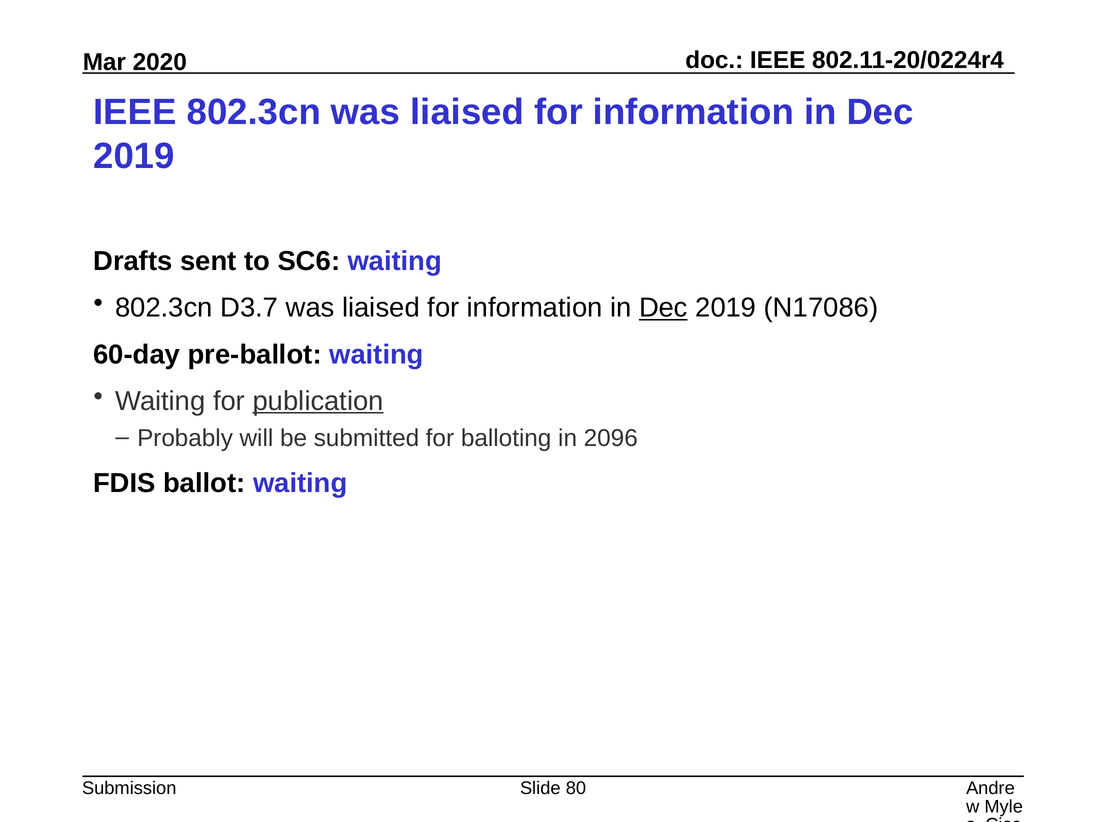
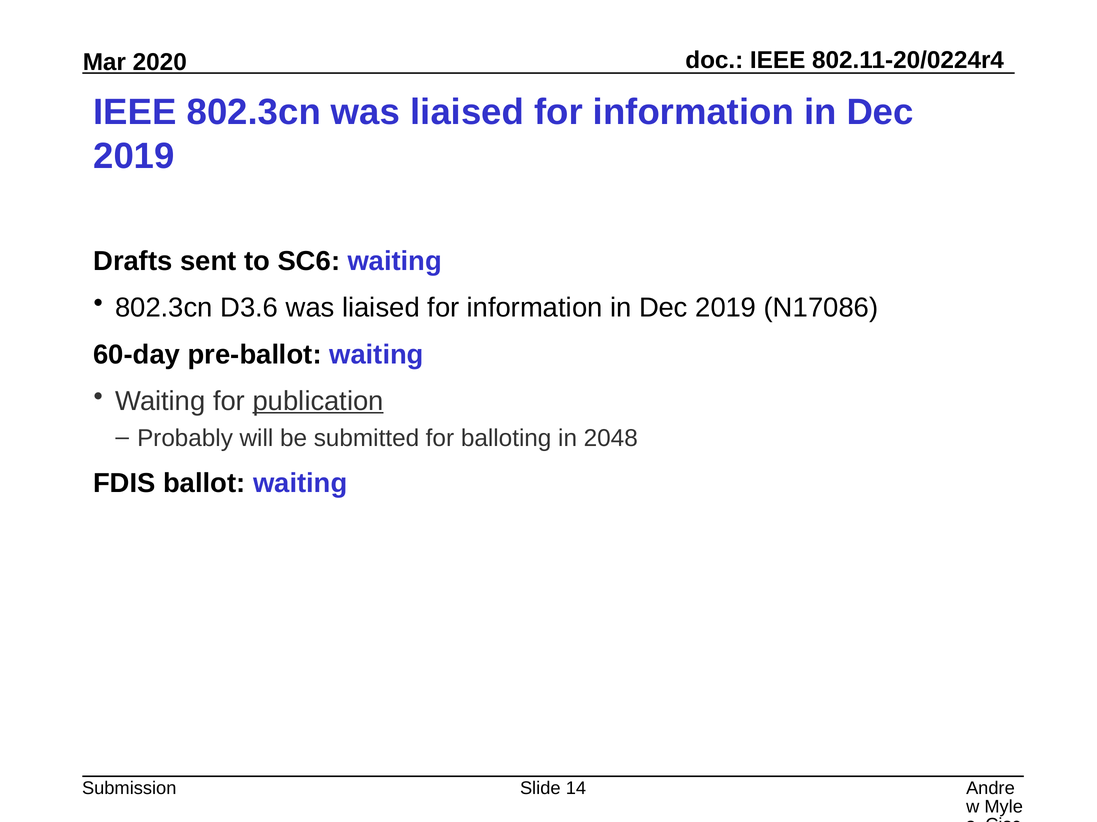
D3.7: D3.7 -> D3.6 (249, 308)
Dec underline: present -> none (663, 308)
2096: 2096 -> 2048 (611, 438)
80: 80 -> 14 (576, 789)
